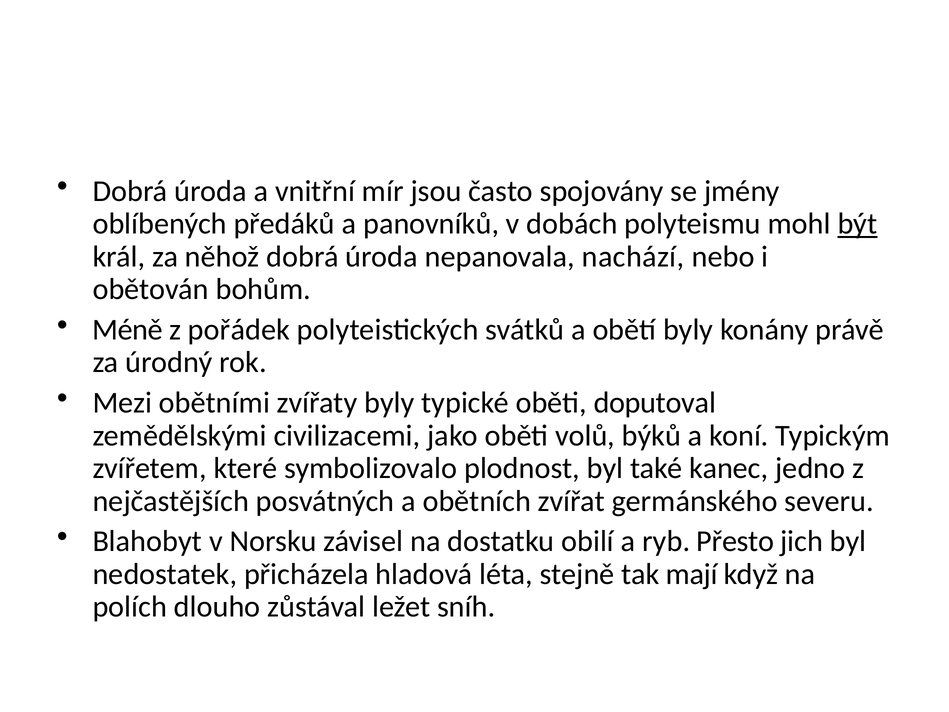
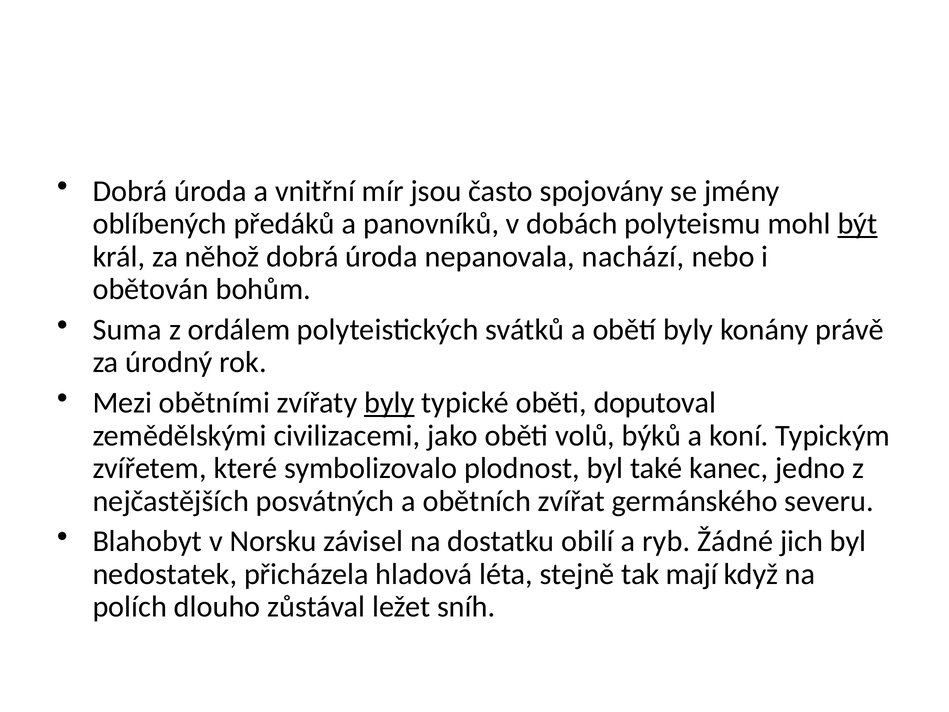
Méně: Méně -> Suma (127, 330)
pořádek: pořádek -> ordálem (239, 330)
byly underline: none -> present (389, 403)
Přesto: Přesto -> Žádné (735, 541)
